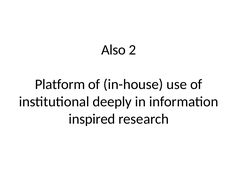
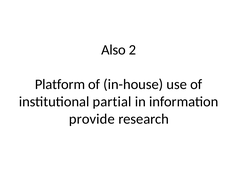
deeply: deeply -> partial (112, 102)
inspired: inspired -> provide (92, 119)
